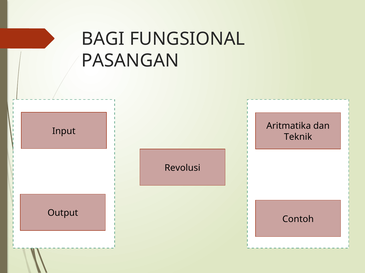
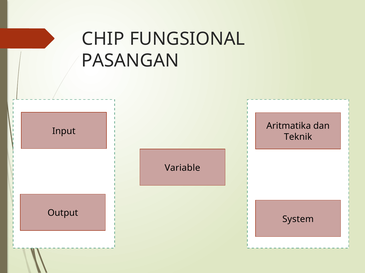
BAGI: BAGI -> CHIP (103, 39)
Revolusi: Revolusi -> Variable (182, 168)
Contoh: Contoh -> System (298, 220)
